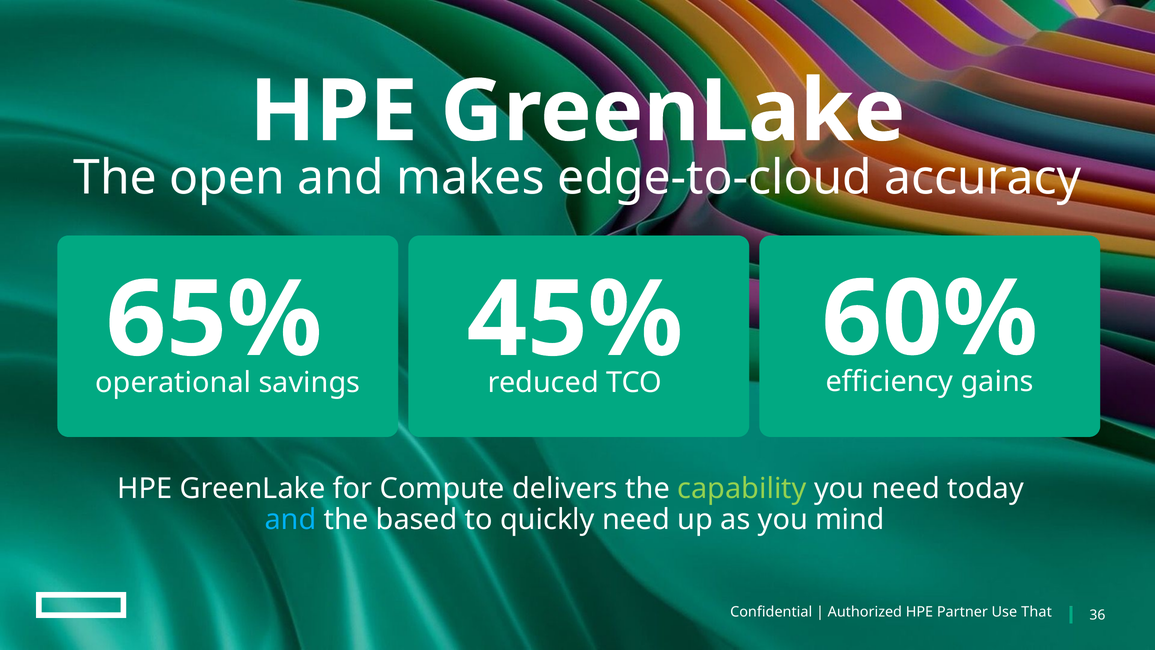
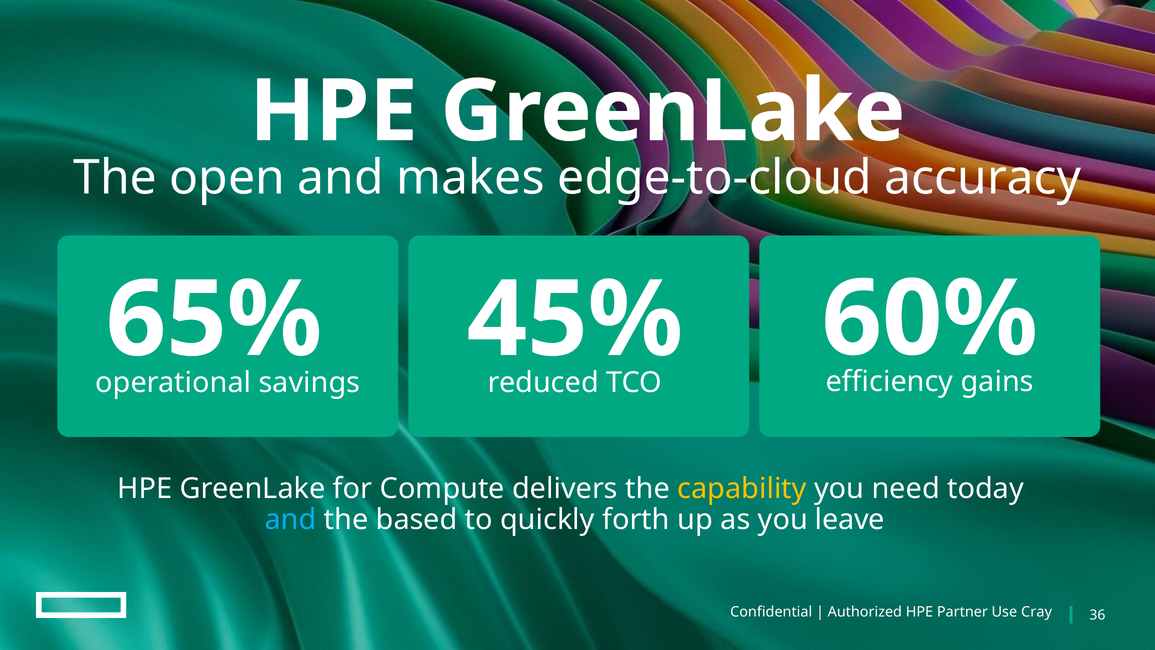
capability colour: light green -> yellow (742, 488)
quickly need: need -> forth (636, 520)
mind: mind -> leave (850, 520)
That: That -> Cray (1037, 612)
